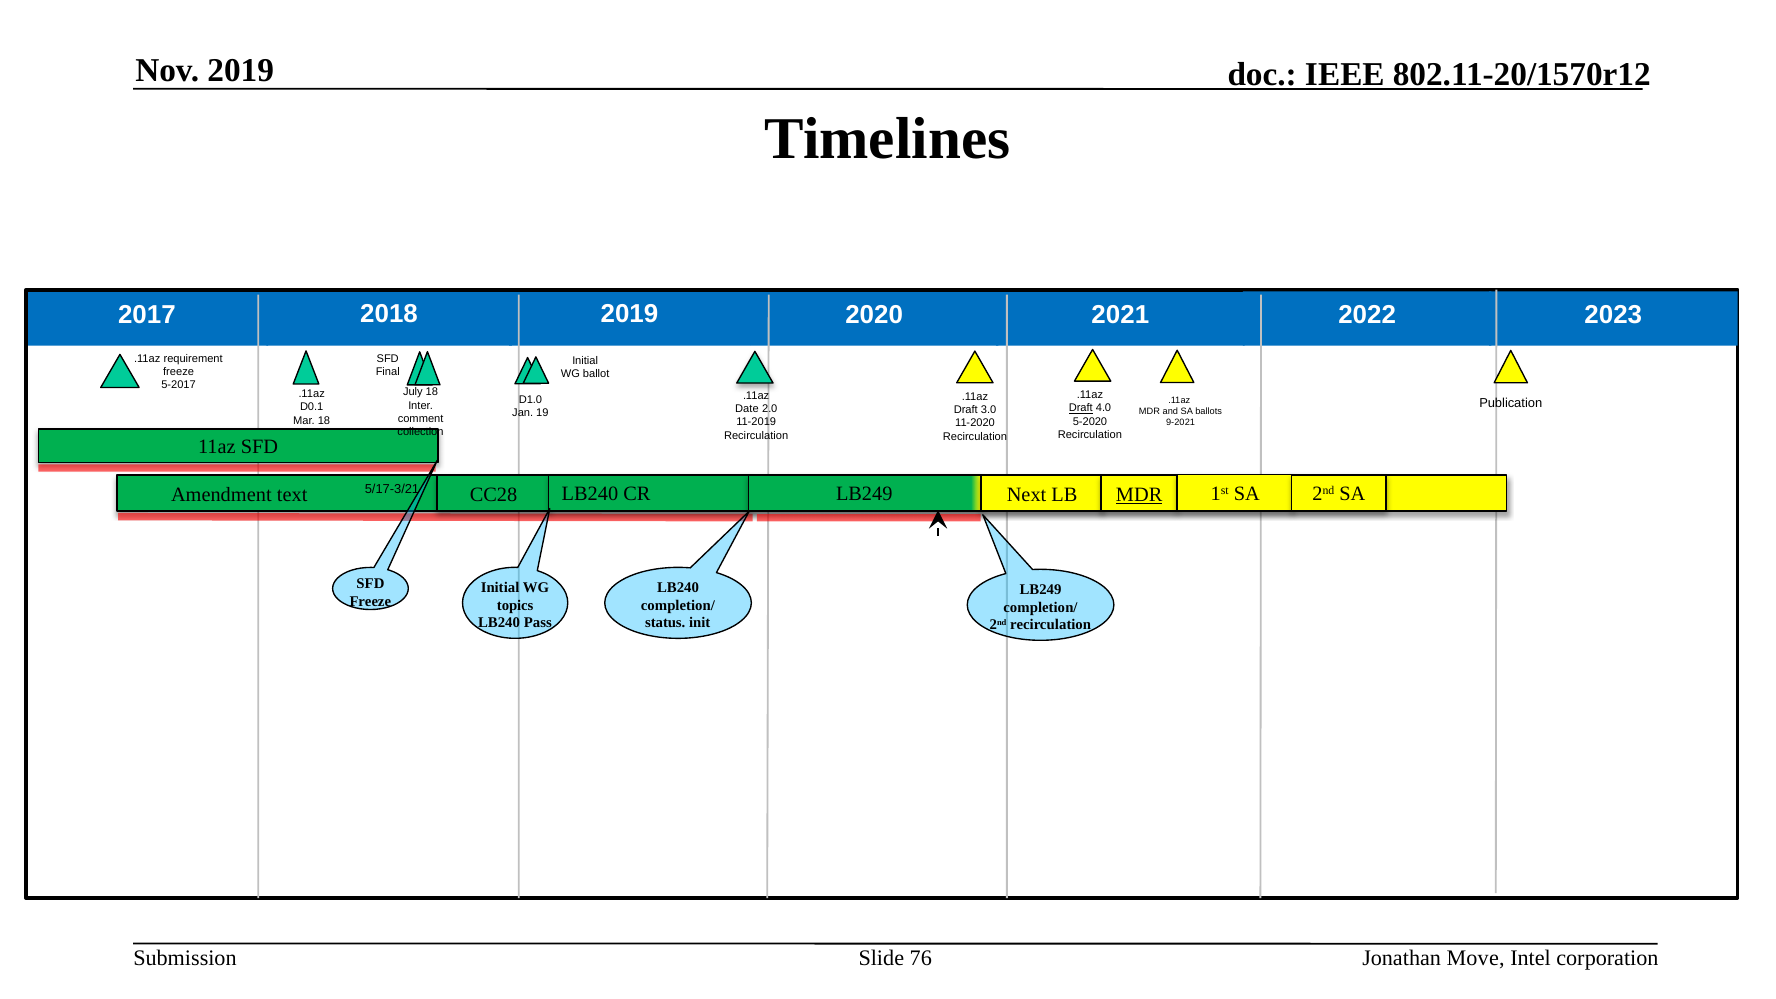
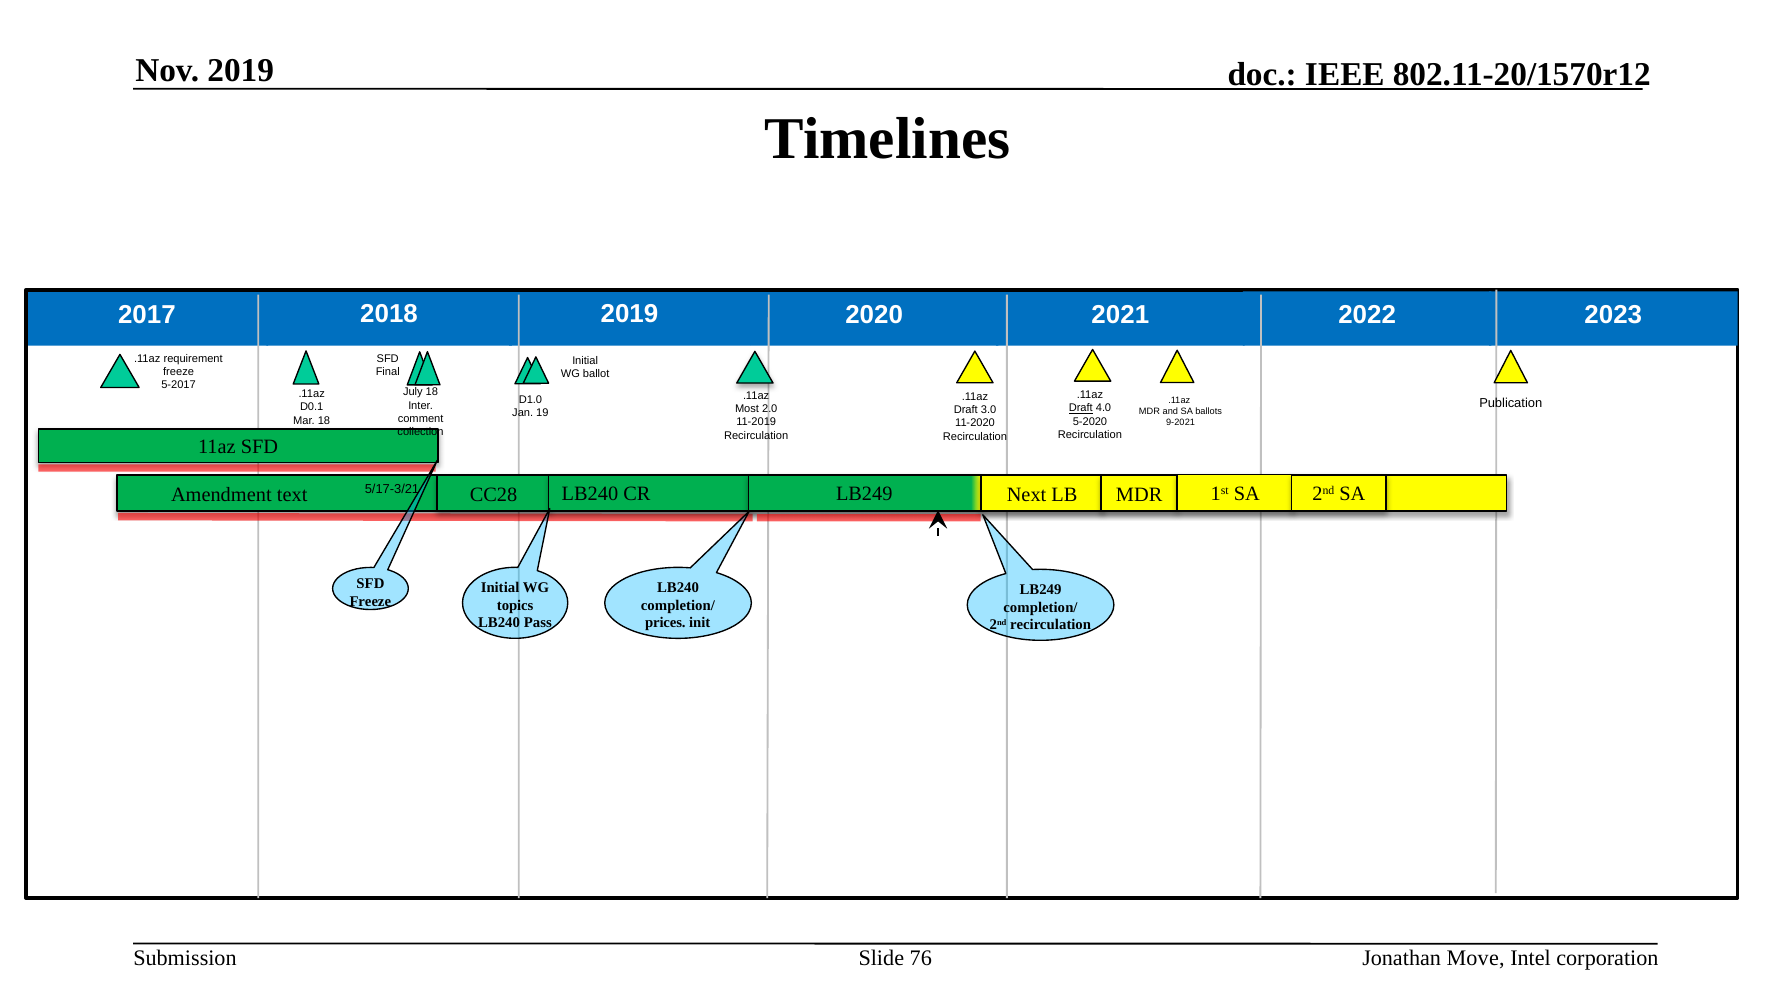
Date: Date -> Most (747, 409)
MDR underline: present -> none (1139, 495)
status: status -> prices (665, 623)
